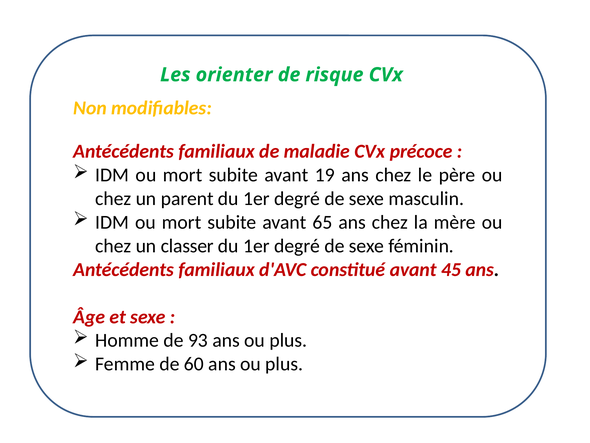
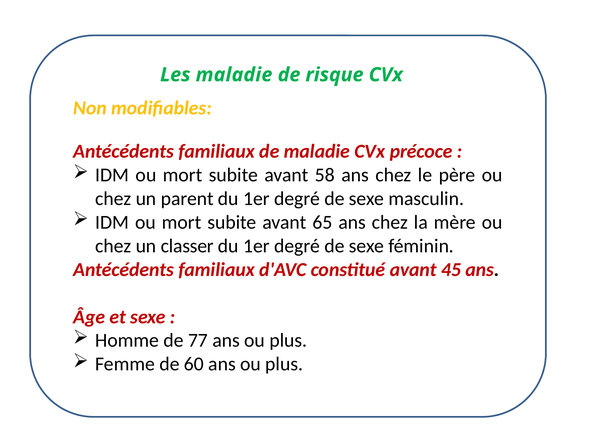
Les orienter: orienter -> maladie (234, 75)
19: 19 -> 58 (325, 175)
93: 93 -> 77 (198, 340)
